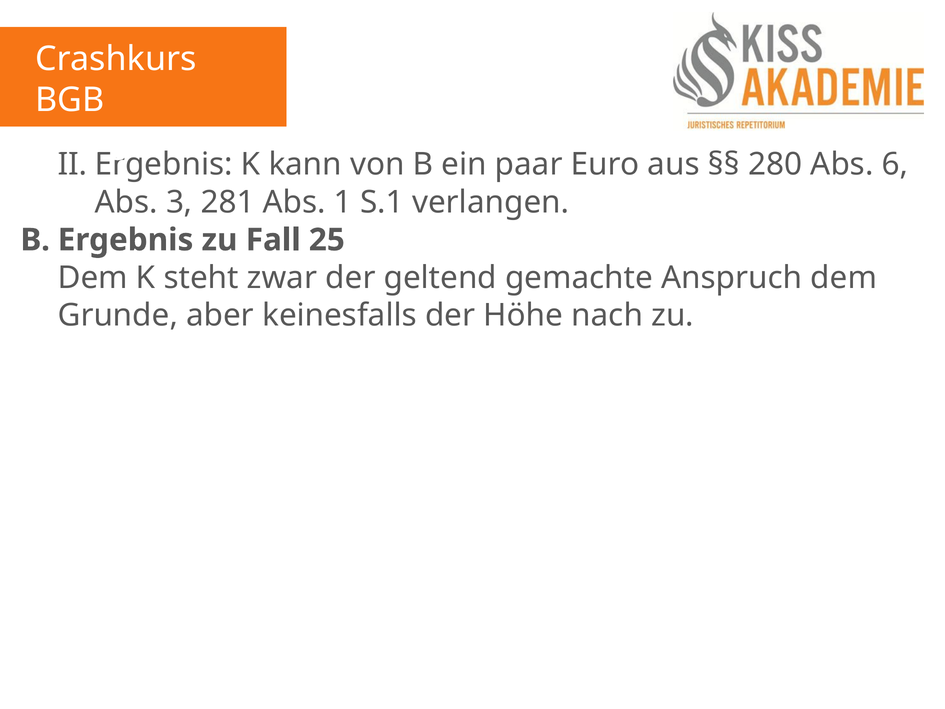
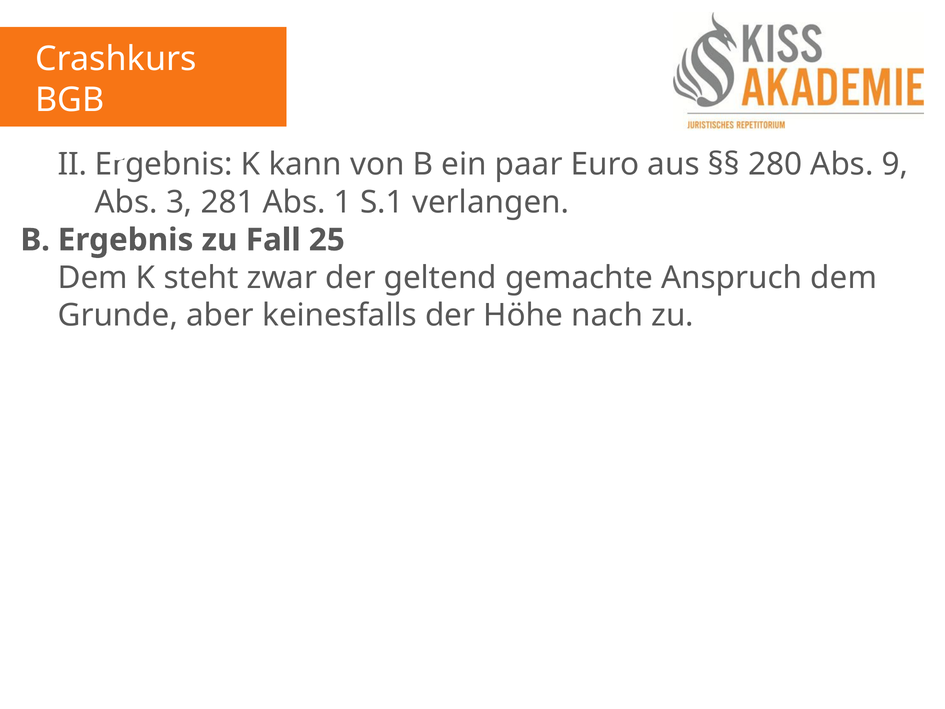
6: 6 -> 9 (895, 164)
